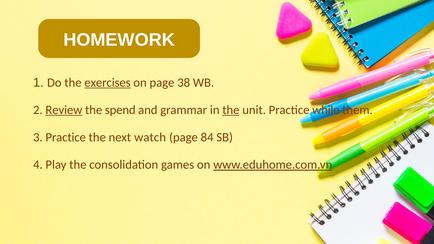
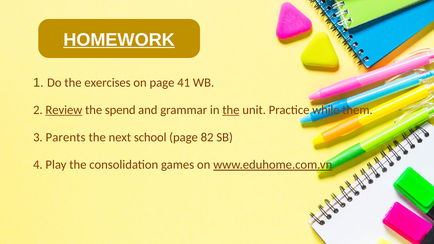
HOMEWORK underline: none -> present (119, 40)
exercises underline: present -> none (108, 83)
38: 38 -> 41 (184, 83)
3 Practice: Practice -> Parents (66, 137)
watch: watch -> school (150, 137)
84: 84 -> 82 (207, 137)
